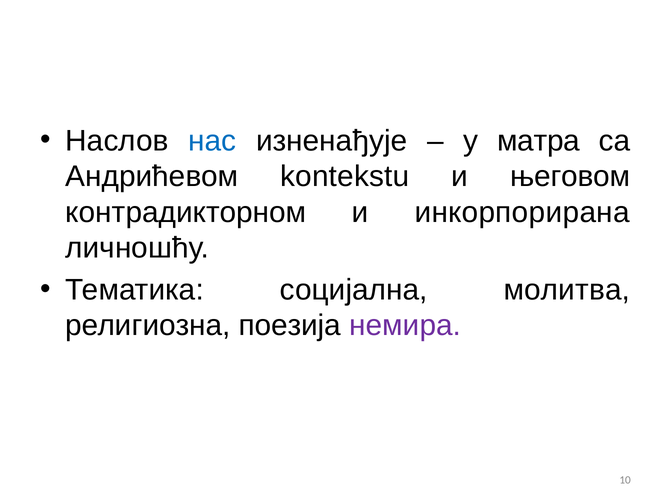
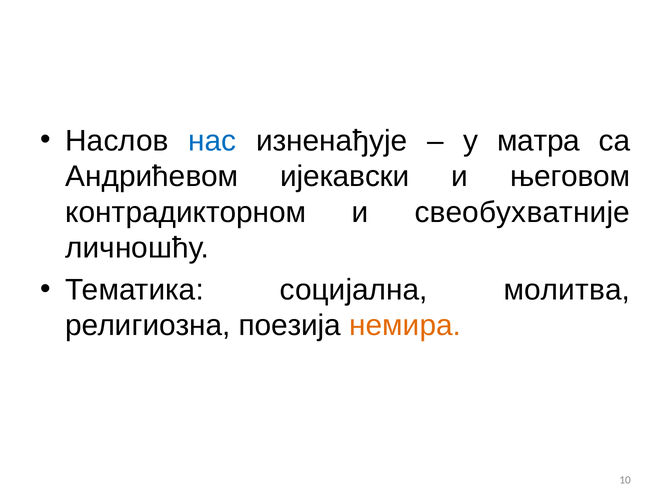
kontekstu: kontekstu -> ијекавски (345, 177)
инкорпорирана: инкорпорирана -> свеобухватније (522, 212)
немира colour: purple -> orange (405, 326)
